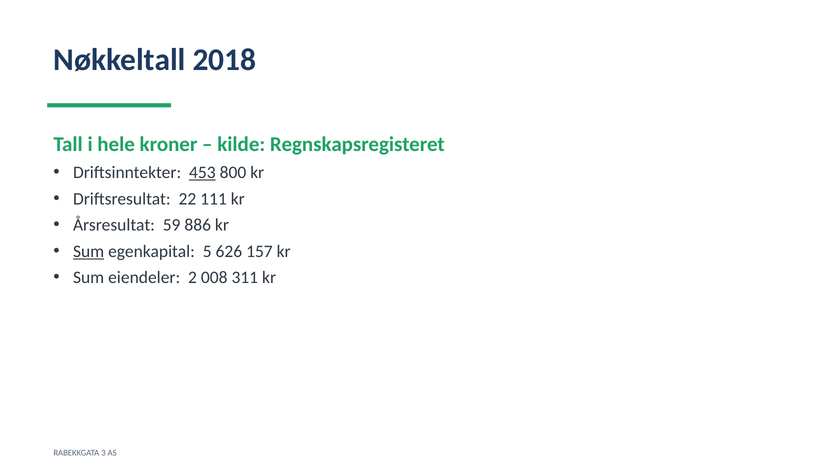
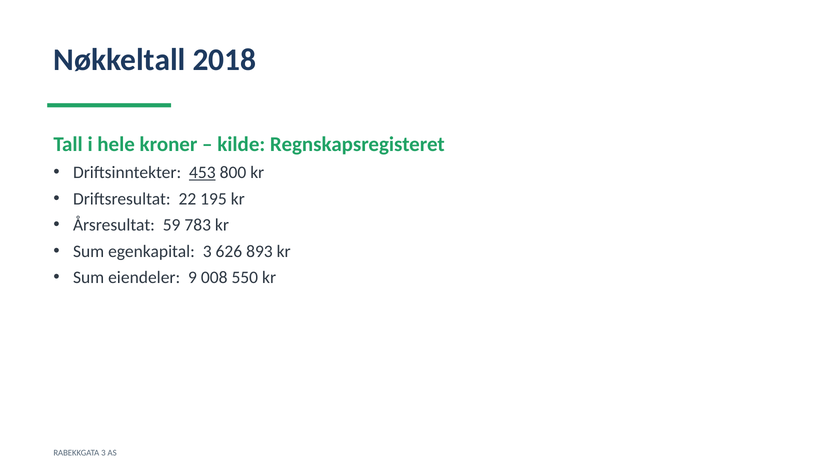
111: 111 -> 195 (213, 199)
886: 886 -> 783 (198, 225)
Sum underline: present -> none (89, 251)
egenkapital 5: 5 -> 3 (207, 251)
157: 157 -> 893 (259, 251)
2: 2 -> 9 (193, 277)
311: 311 -> 550 (245, 277)
